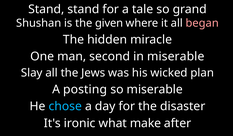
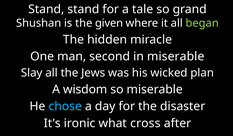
began colour: pink -> light green (202, 23)
posting: posting -> wisdom (85, 90)
make: make -> cross (145, 124)
